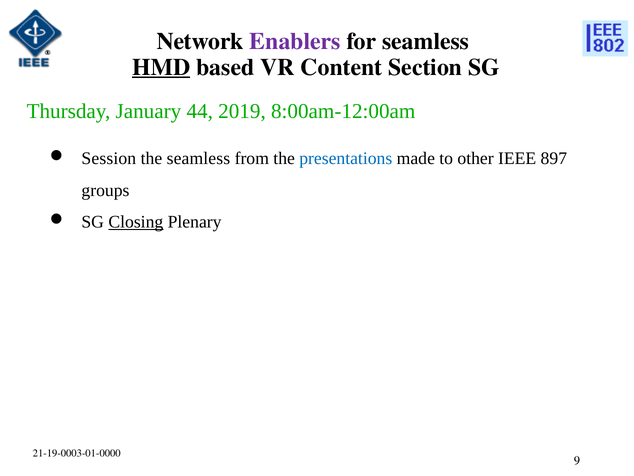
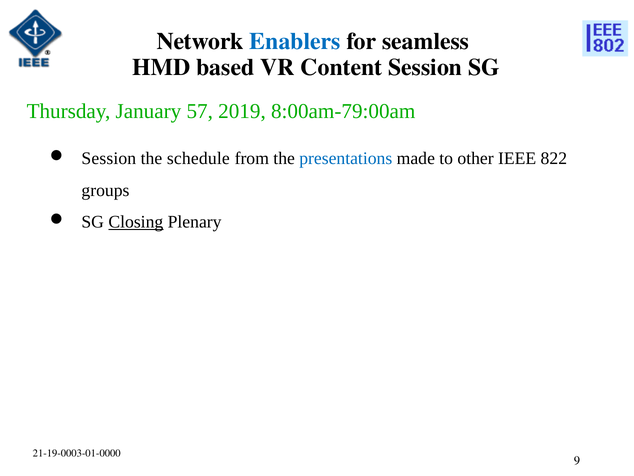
Enablers colour: purple -> blue (295, 41)
HMD underline: present -> none (161, 67)
Content Section: Section -> Session (425, 67)
44: 44 -> 57 (200, 111)
8:00am-12:00am: 8:00am-12:00am -> 8:00am-79:00am (343, 111)
the seamless: seamless -> schedule (198, 158)
897: 897 -> 822 (554, 158)
